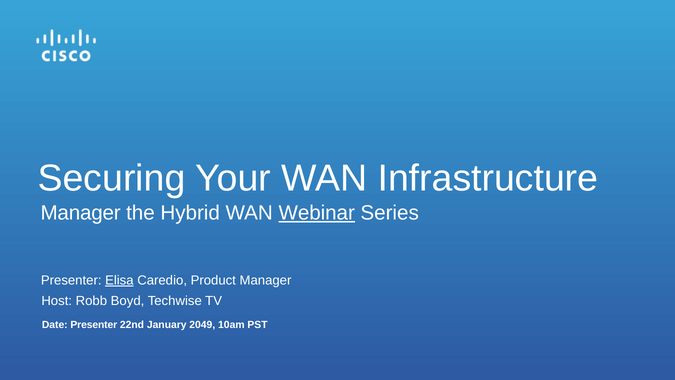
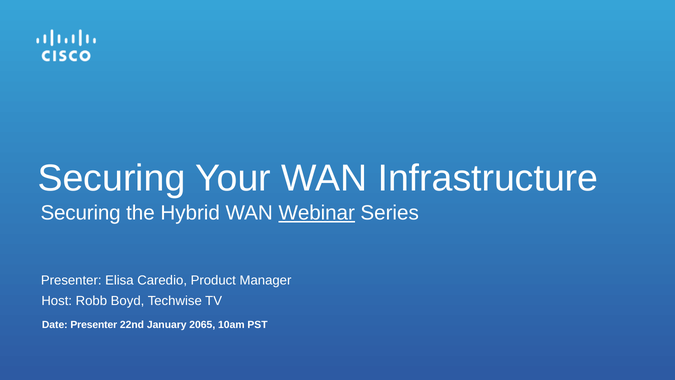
Manager: Manager -> Securing (81, 213)
Elisa underline: present -> none (119, 280)
2049: 2049 -> 2065 (202, 325)
